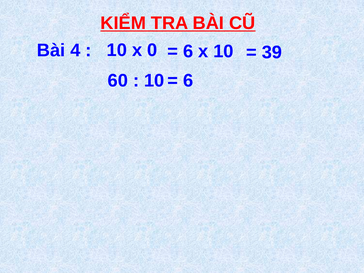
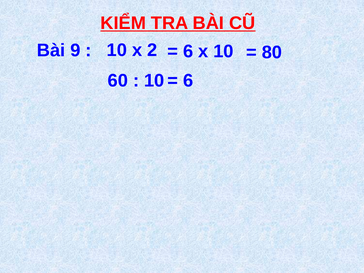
0: 0 -> 2 (152, 50)
4: 4 -> 9 (75, 50)
39: 39 -> 80 (272, 52)
